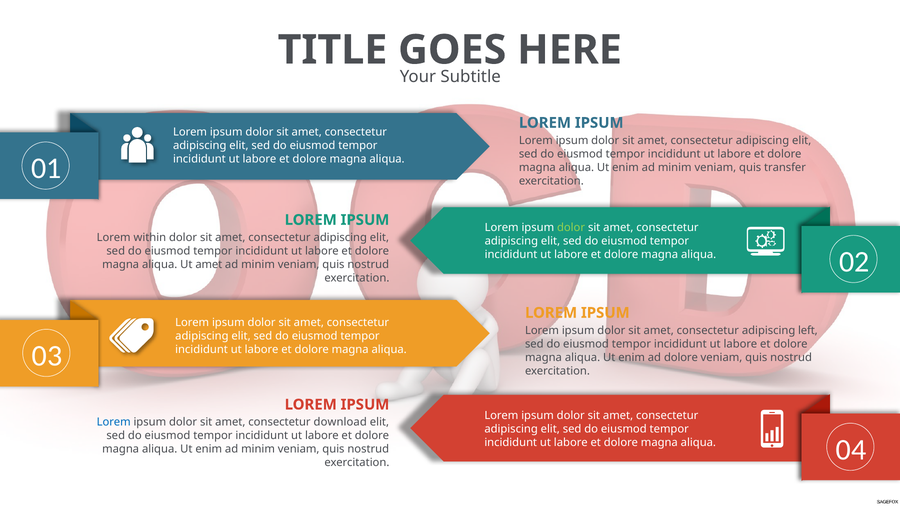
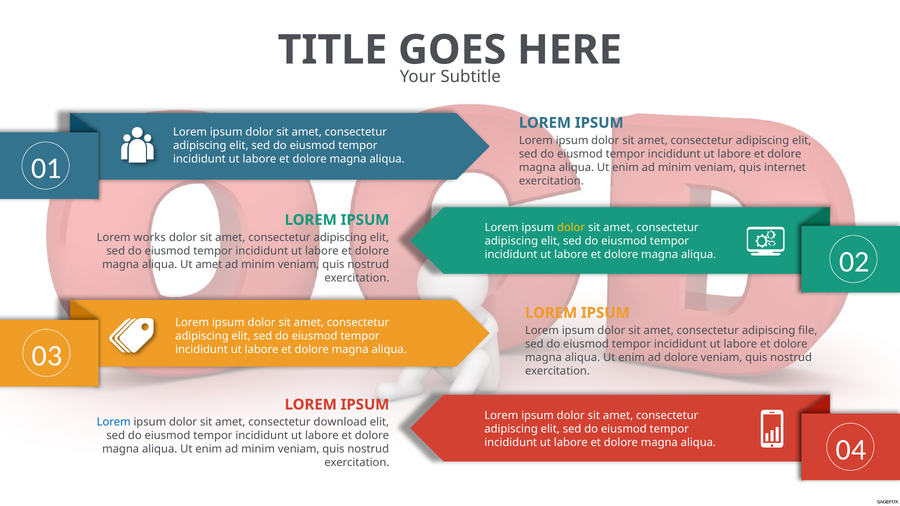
transfer: transfer -> internet (785, 168)
dolor colour: light green -> yellow (571, 228)
within: within -> works (150, 238)
left: left -> file (808, 331)
